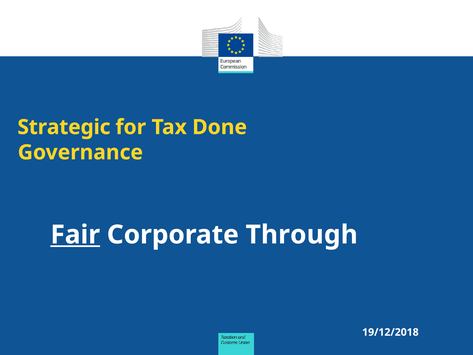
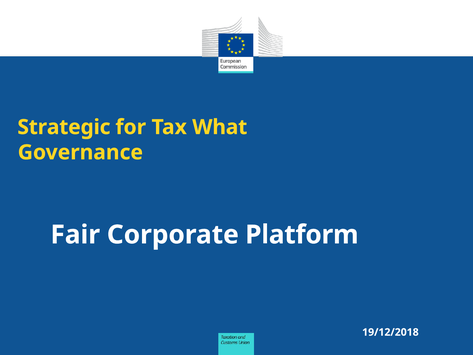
Done: Done -> What (220, 127)
Fair underline: present -> none (75, 235)
Through: Through -> Platform (302, 235)
